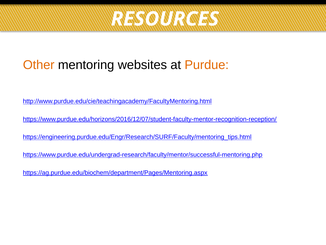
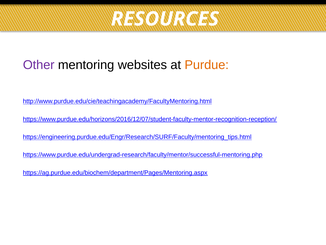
Other colour: orange -> purple (39, 65)
